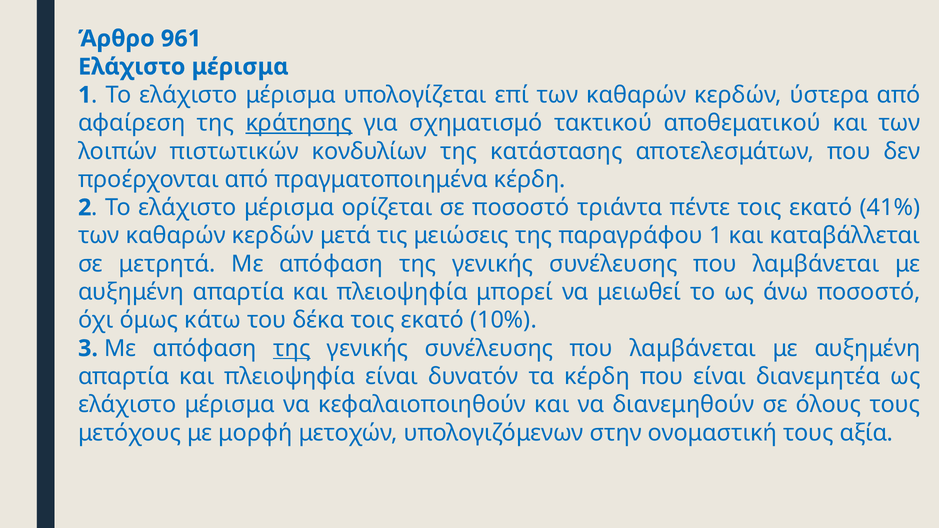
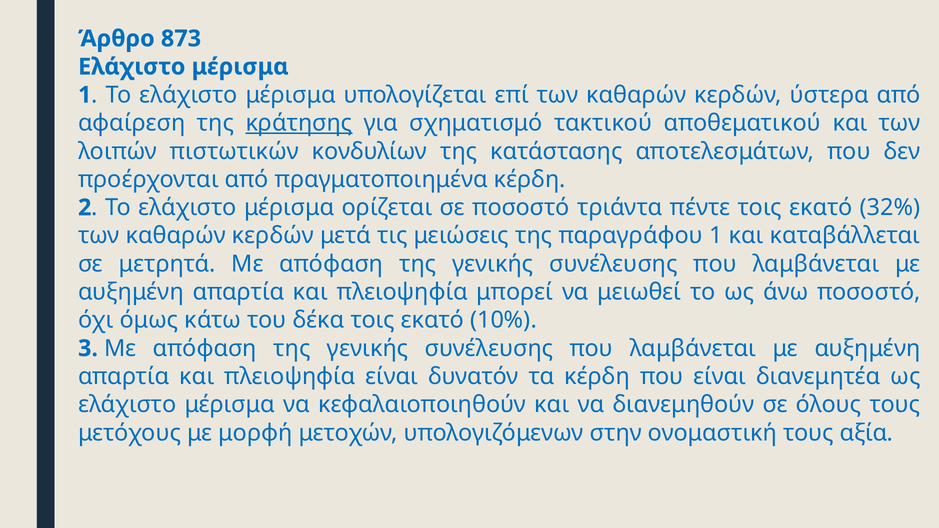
961: 961 -> 873 (181, 39)
41%: 41% -> 32% (890, 208)
της underline: present -> none (292, 349)
